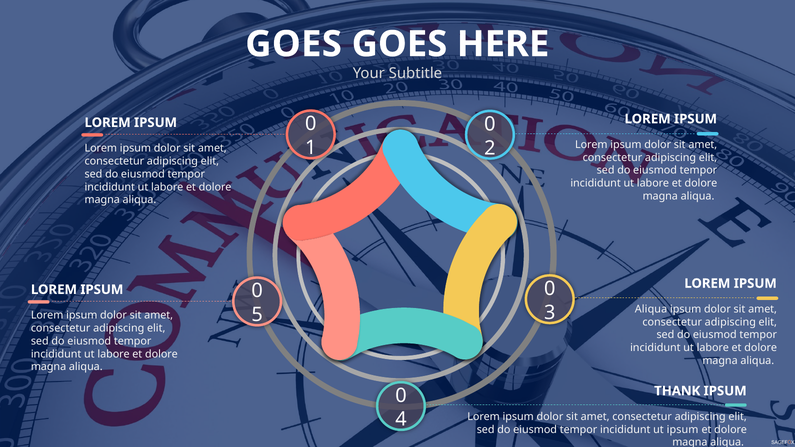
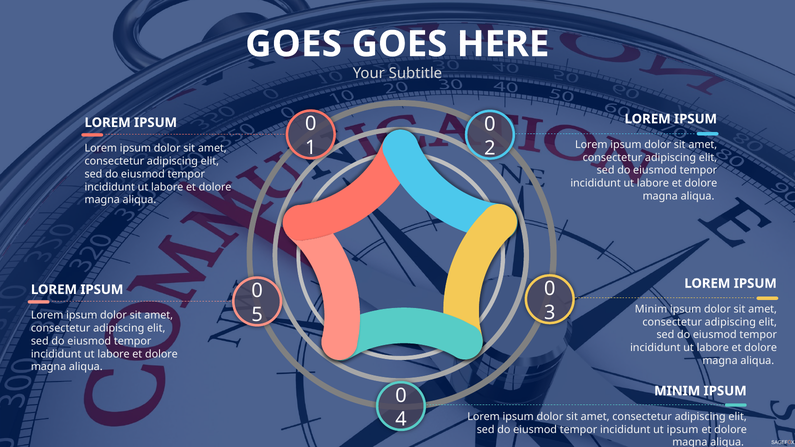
Aliqua: Aliqua -> Minim (651, 309)
THANK: THANK -> MINIM (677, 391)
